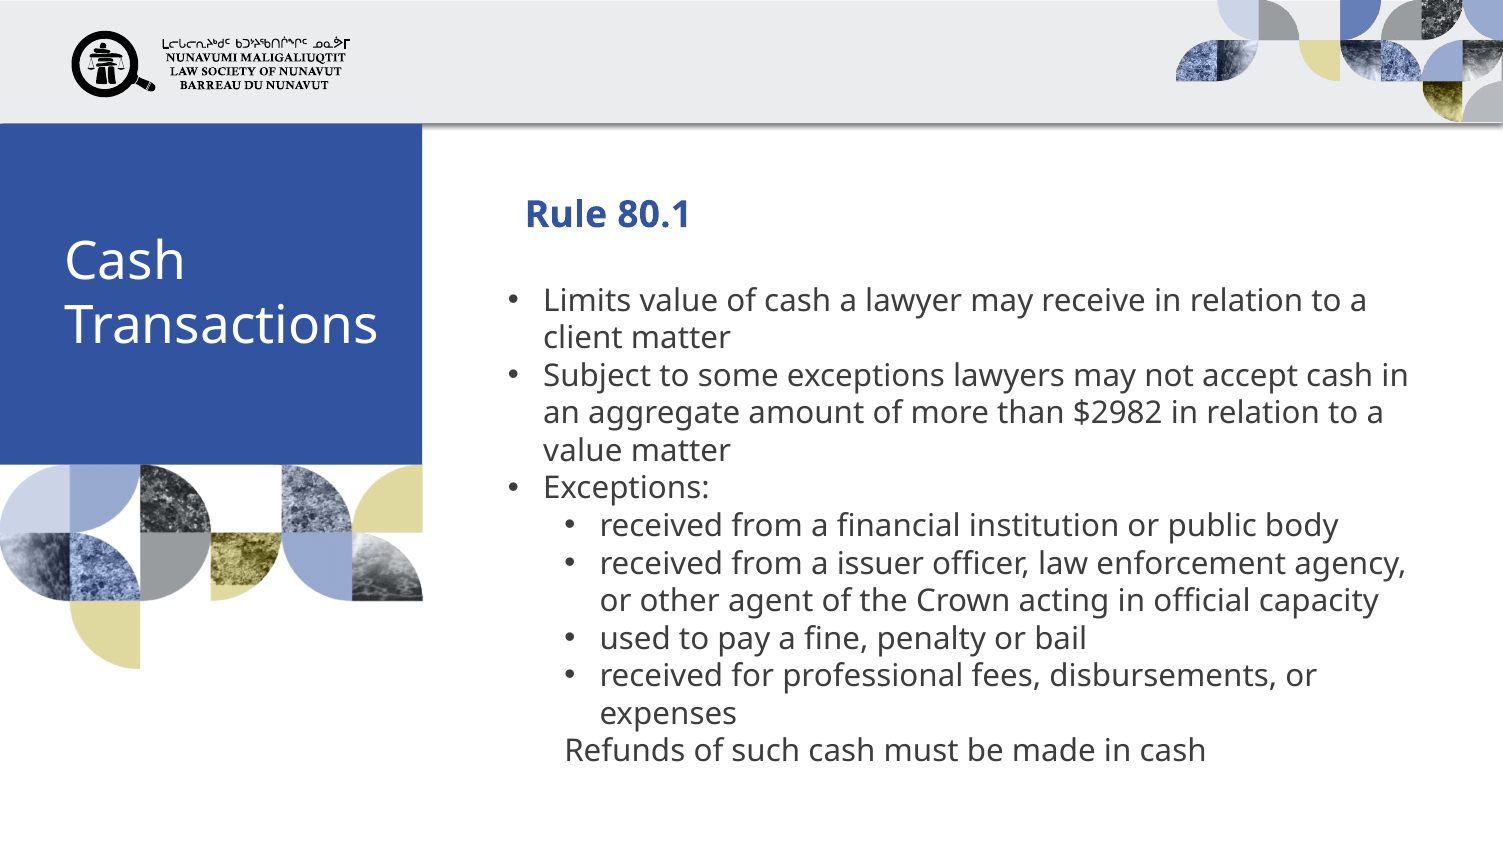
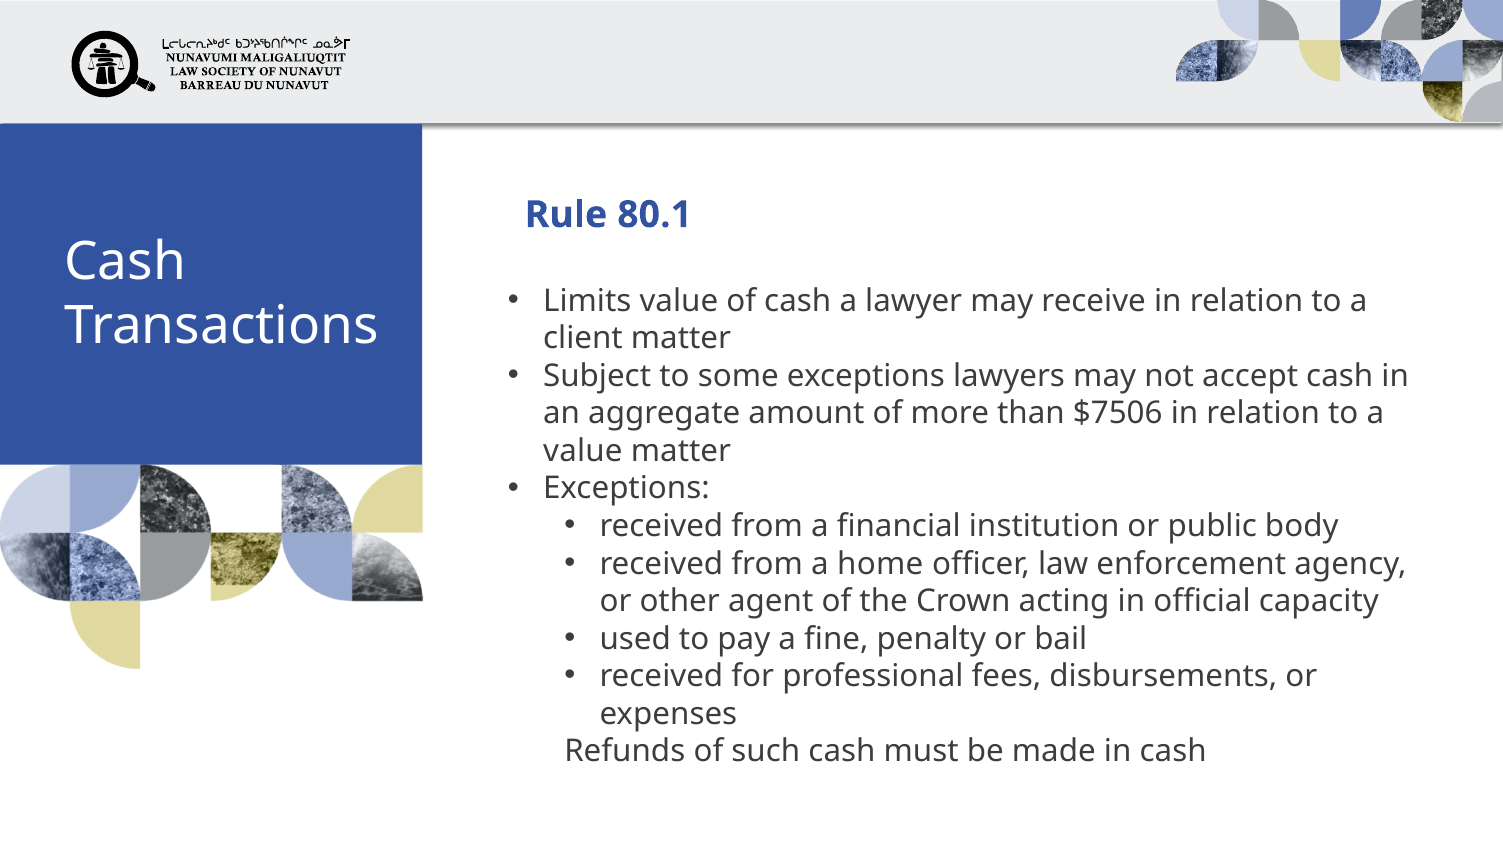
$2982: $2982 -> $7506 (1118, 414)
issuer: issuer -> home (880, 564)
